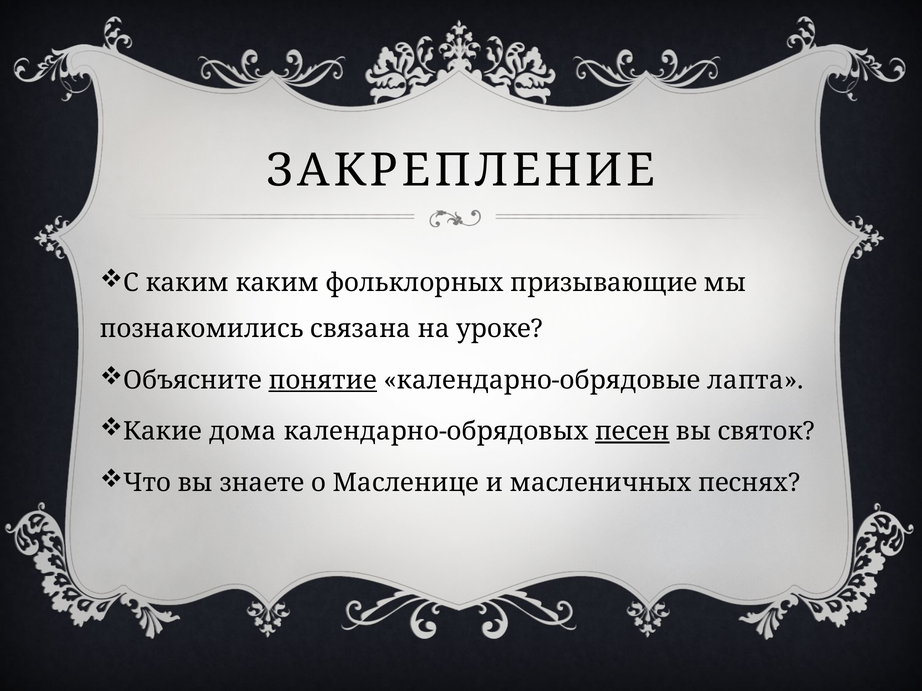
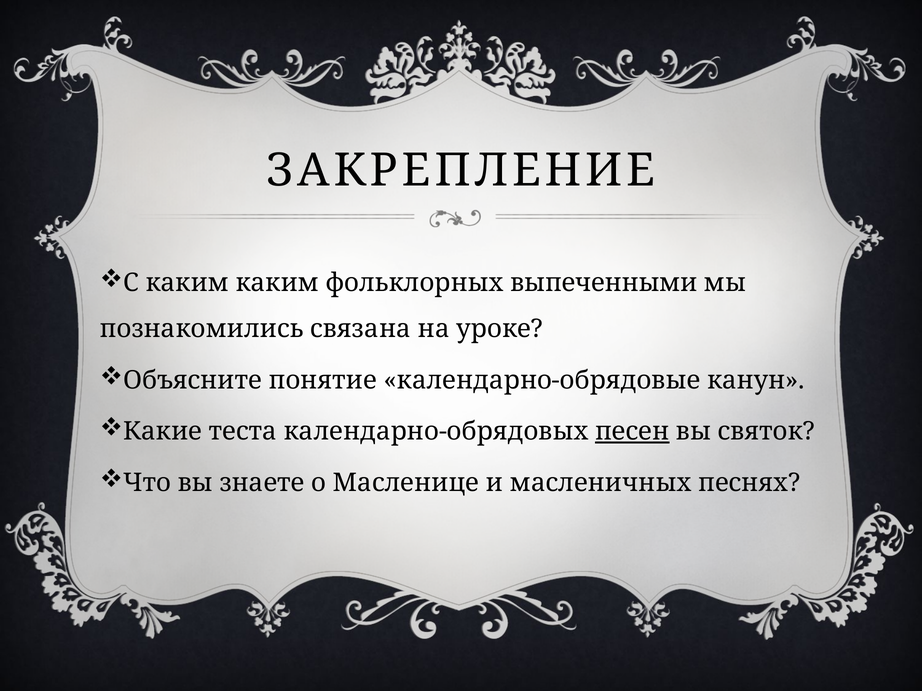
призывающие: призывающие -> выпеченными (604, 283)
понятие underline: present -> none (323, 381)
лапта: лапта -> канун (756, 381)
дома: дома -> теста (243, 432)
